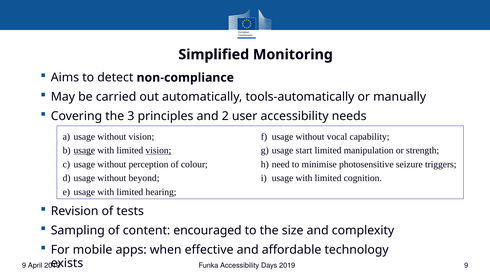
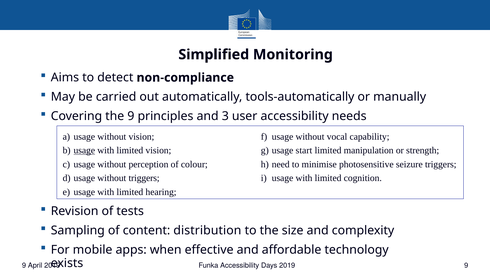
the 3: 3 -> 9 (131, 117)
2: 2 -> 3 (225, 117)
vision underline: present -> none (158, 151)
without beyond: beyond -> triggers (144, 179)
encouraged: encouraged -> distribution (207, 231)
